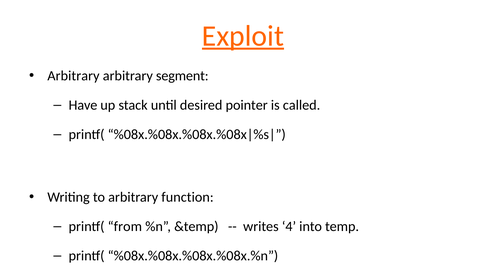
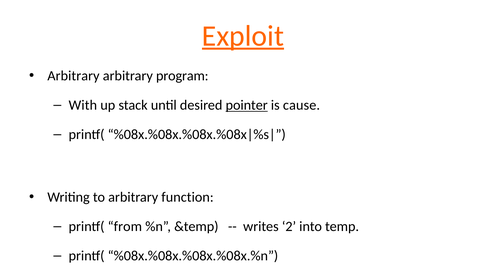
segment: segment -> program (182, 76)
Have: Have -> With (83, 105)
pointer underline: none -> present (247, 105)
called: called -> cause (302, 105)
4: 4 -> 2 (289, 226)
